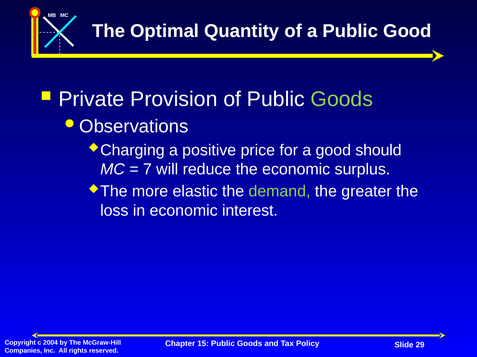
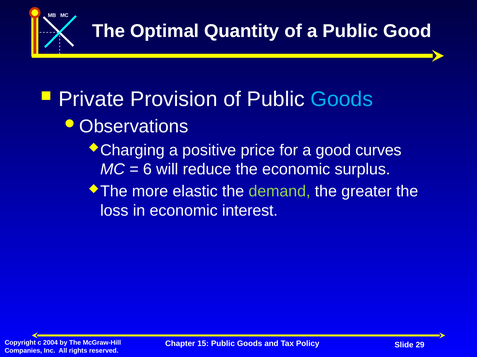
Goods colour: light green -> light blue (342, 99)
should: should -> curves (378, 150)
7: 7 -> 6 (147, 170)
